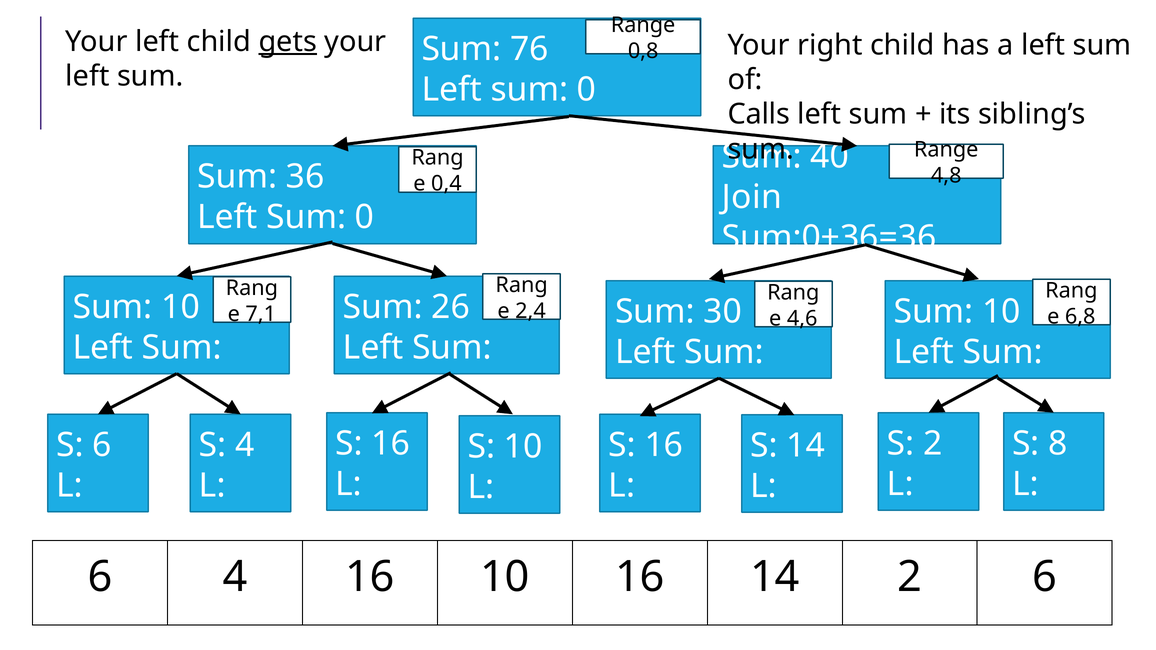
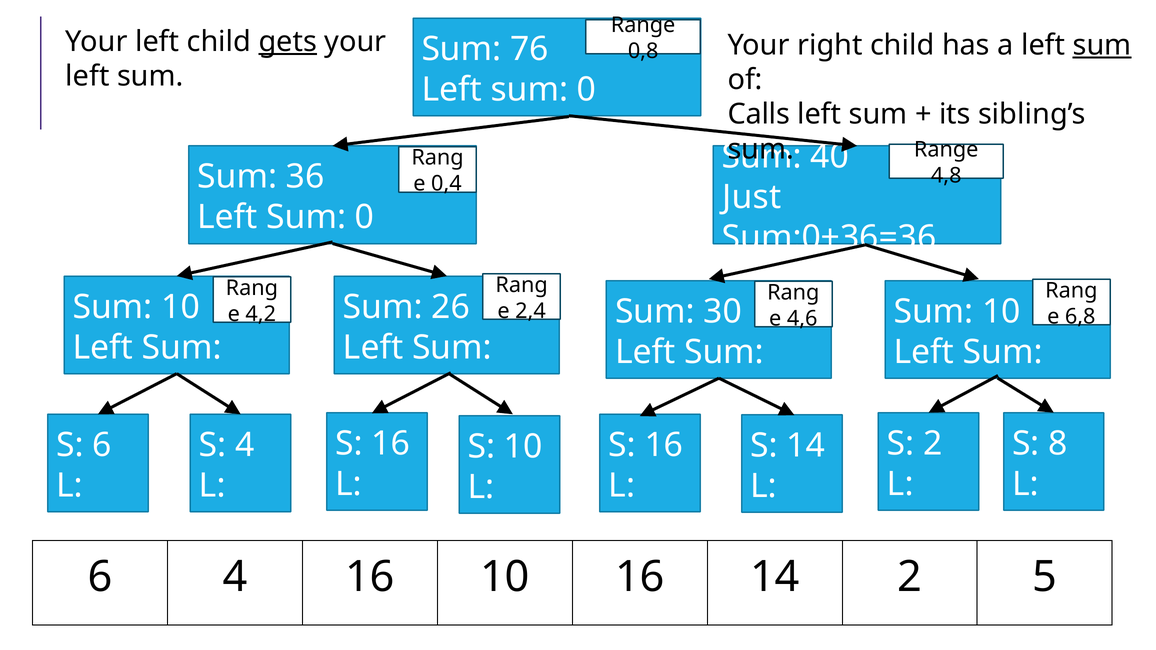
sum underline: none -> present (1102, 45)
Join: Join -> Just (752, 197)
7,1: 7,1 -> 4,2 (261, 314)
2 6: 6 -> 5 (1045, 577)
